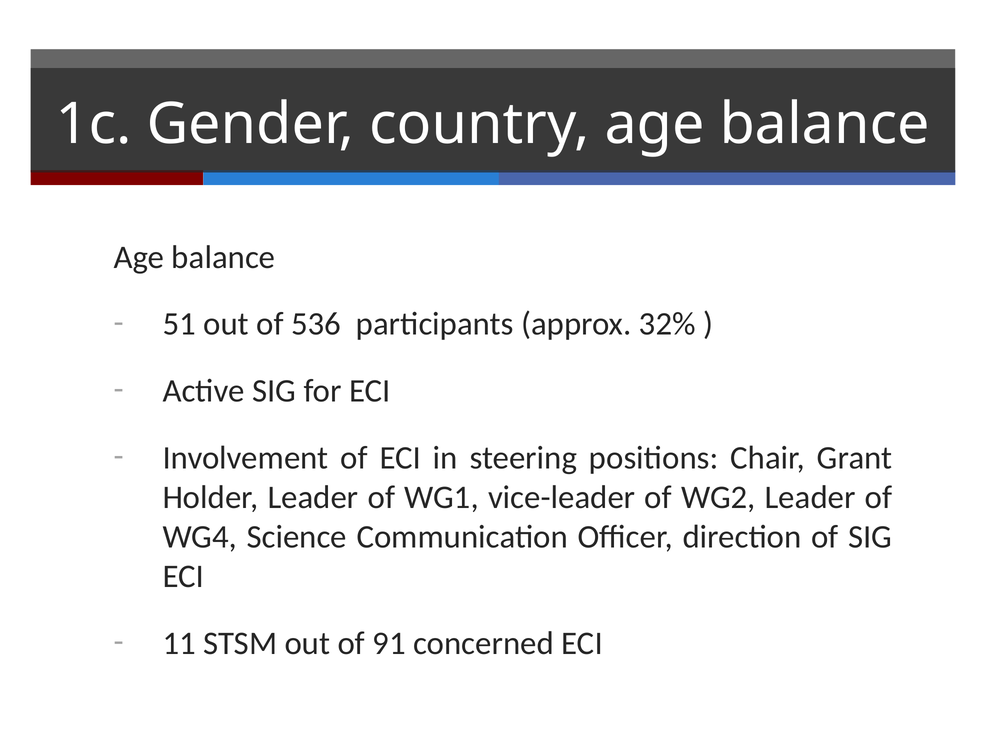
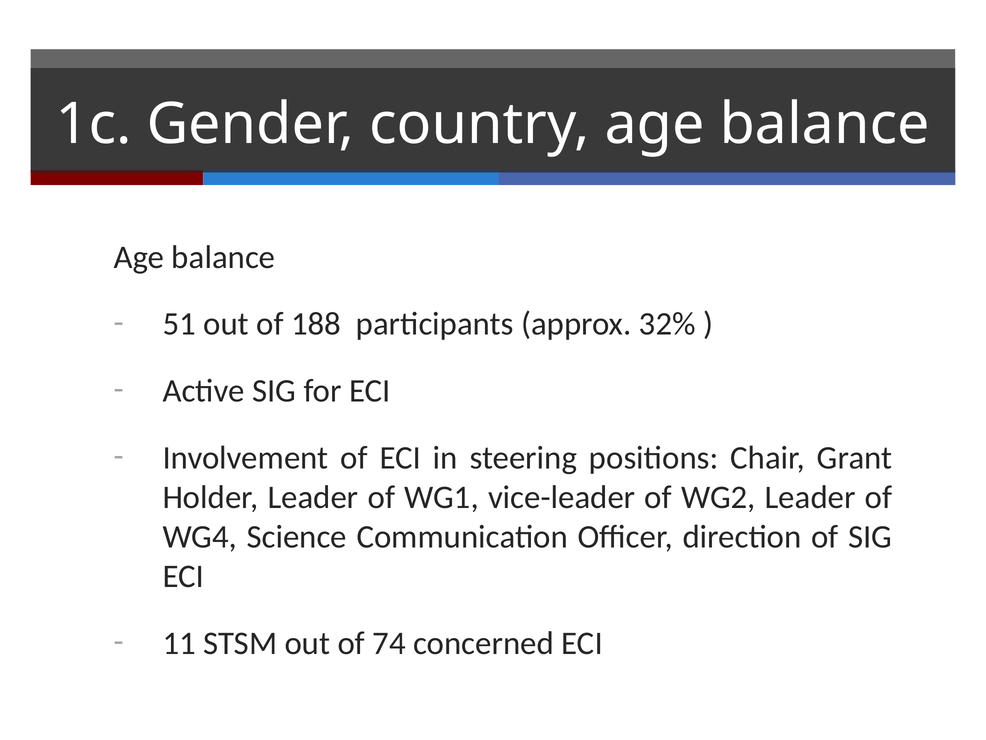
536: 536 -> 188 (316, 324)
91: 91 -> 74 (389, 643)
